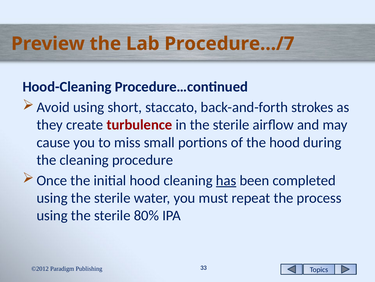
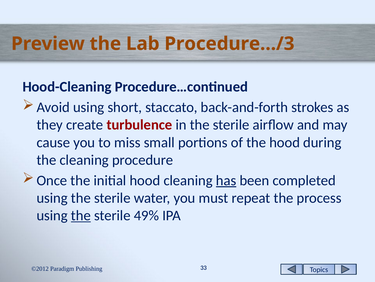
Procedure…/7: Procedure…/7 -> Procedure…/3 (229, 44)
the underline: none -> present (81, 215)
80%: 80% -> 49% (146, 215)
